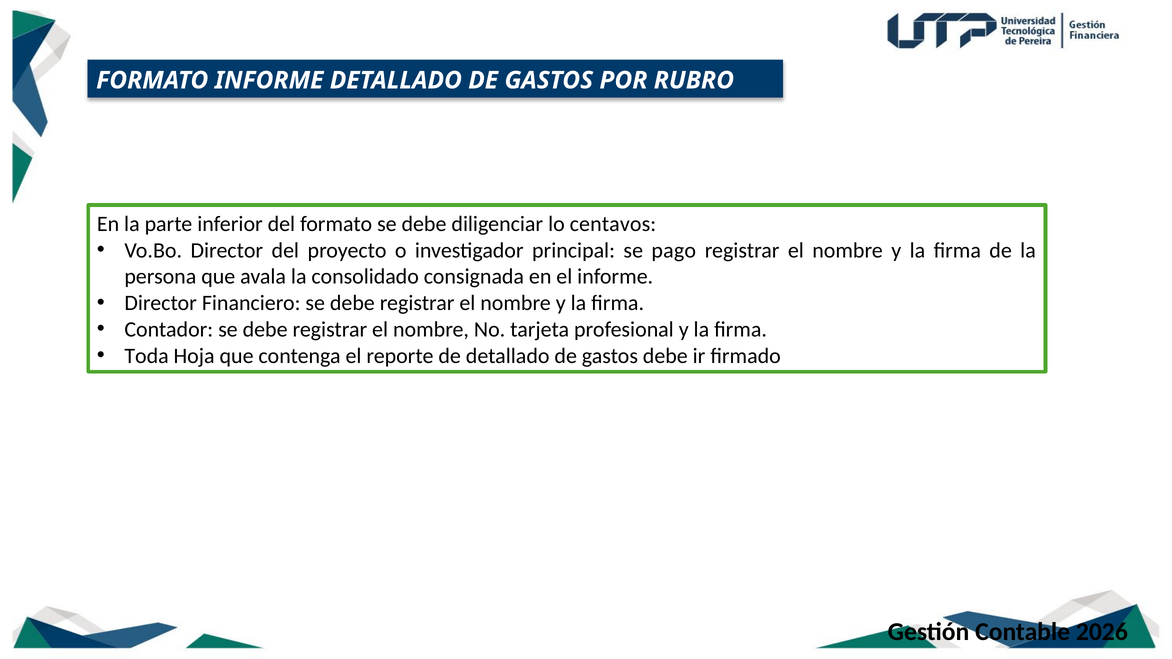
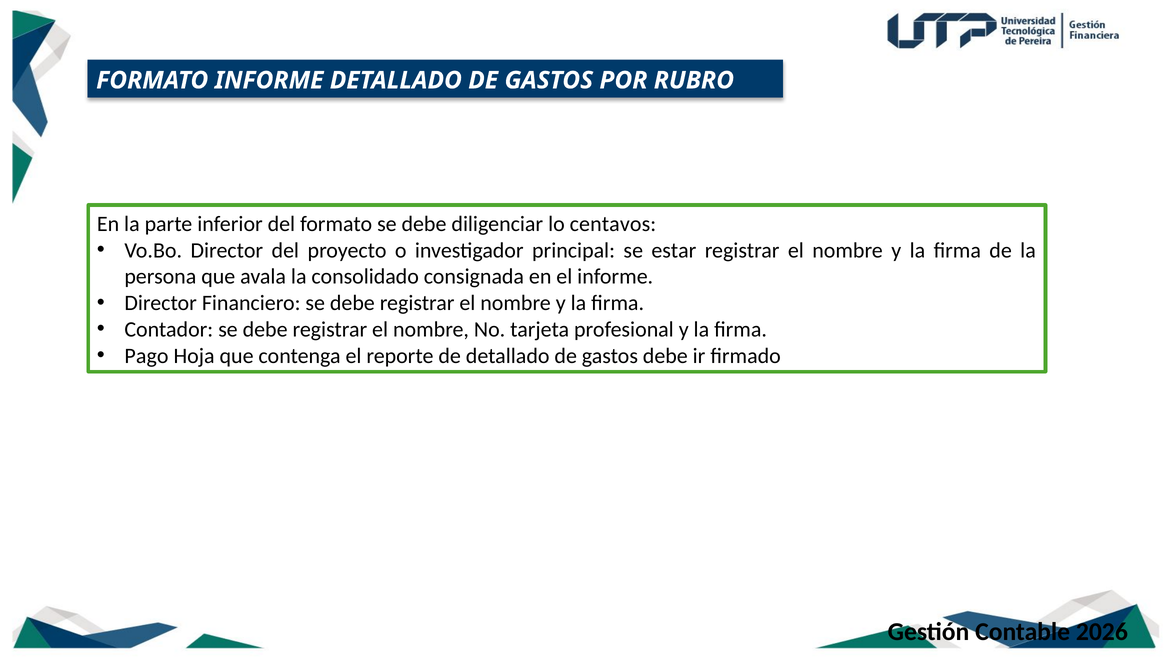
pago: pago -> estar (674, 250)
Toda: Toda -> Pago (146, 356)
